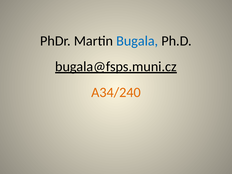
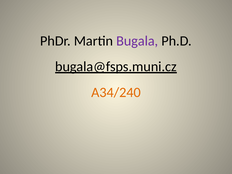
Bugala colour: blue -> purple (137, 41)
